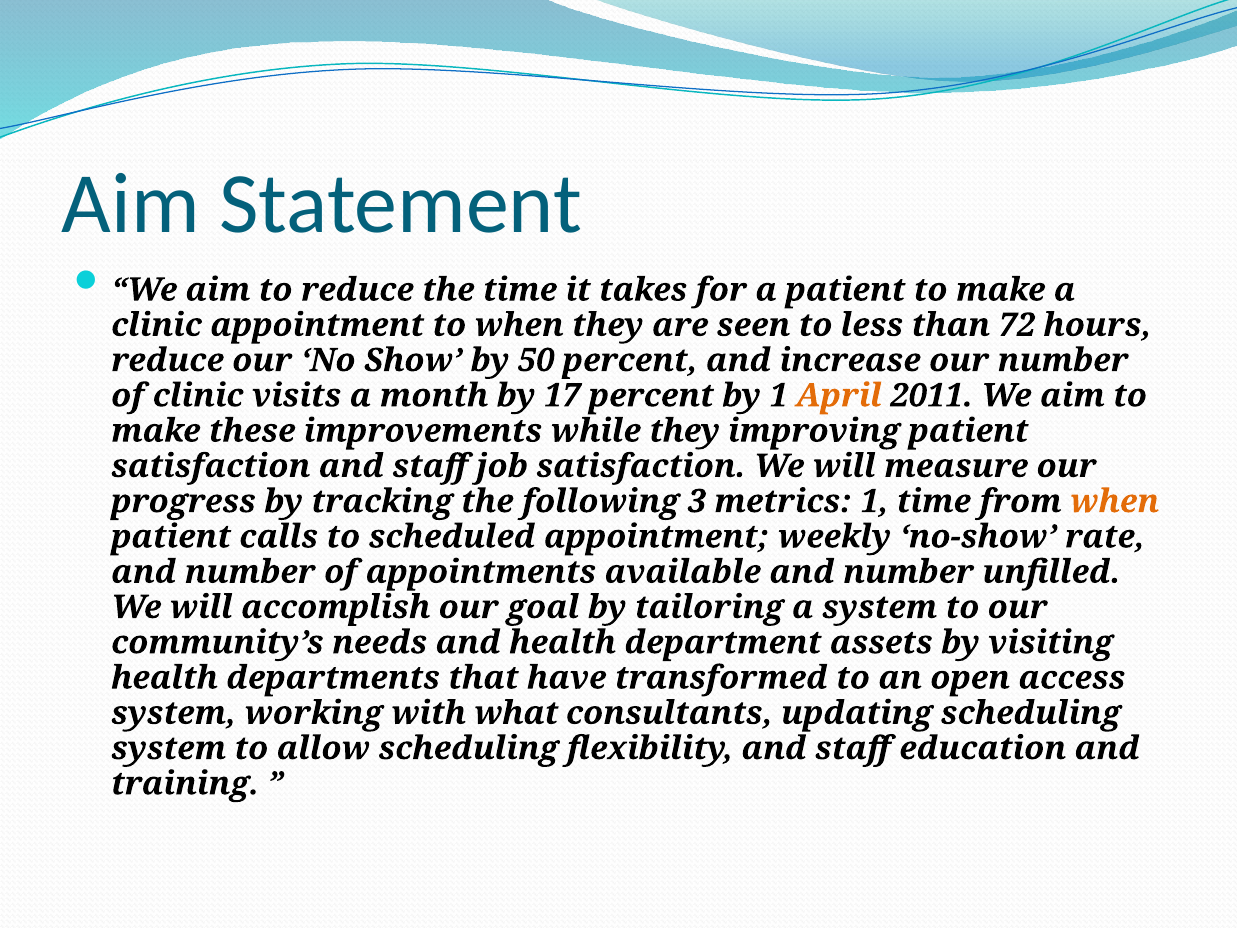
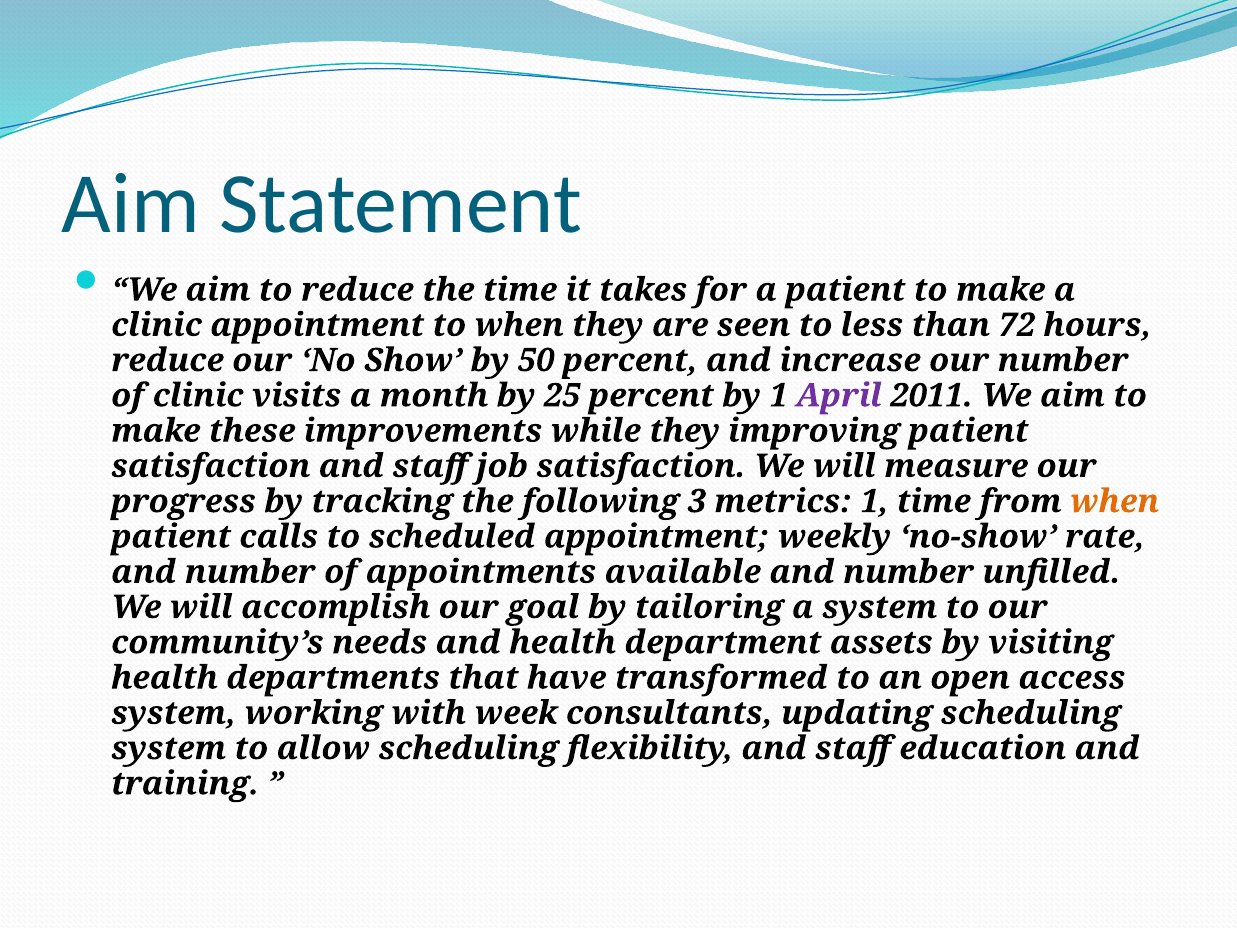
17: 17 -> 25 (562, 396)
April colour: orange -> purple (839, 396)
what: what -> week (516, 713)
